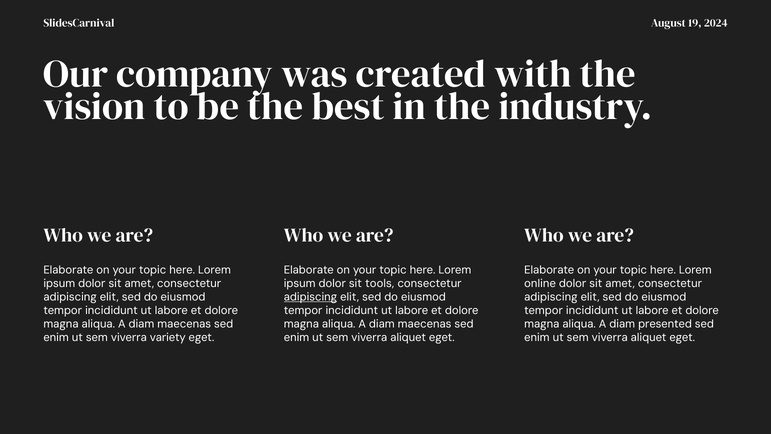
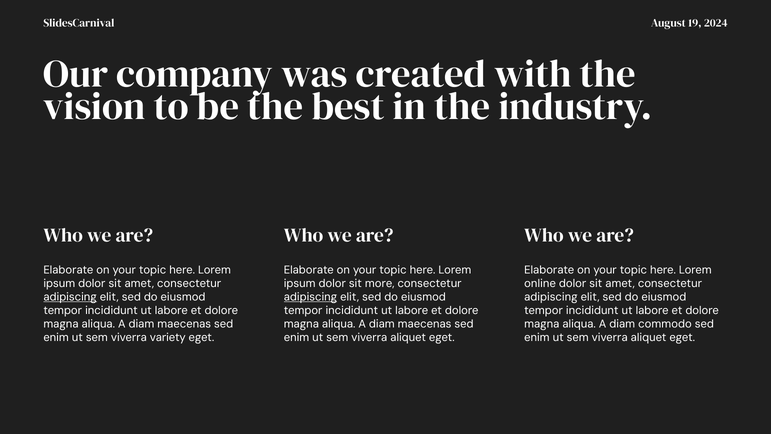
tools: tools -> more (380, 283)
adipiscing underline: none -> present (70, 297)
presented: presented -> commodo (665, 324)
